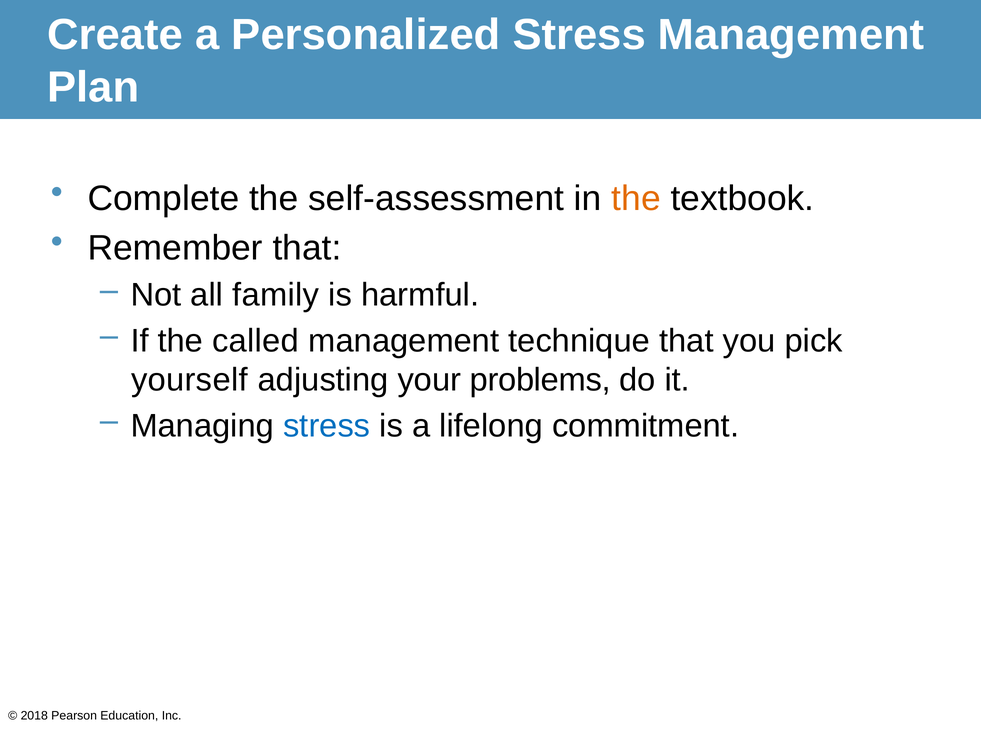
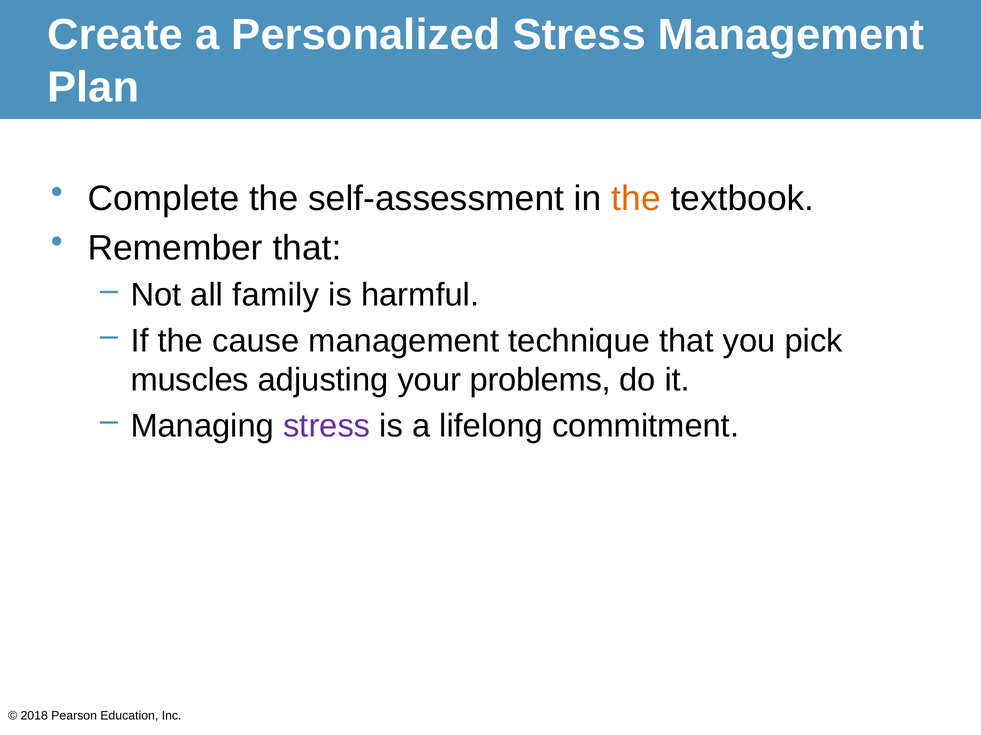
called: called -> cause (256, 341)
yourself: yourself -> muscles (190, 380)
stress colour: blue -> purple (327, 426)
